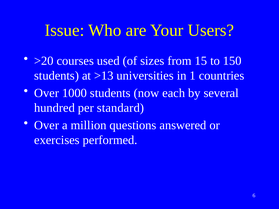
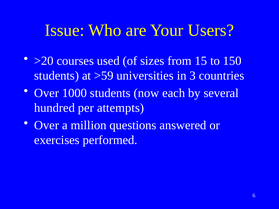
>13: >13 -> >59 (104, 76)
1: 1 -> 3 (193, 76)
standard: standard -> attempts (121, 108)
